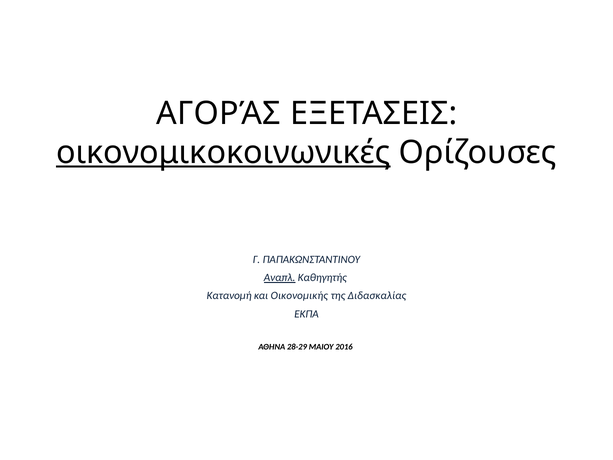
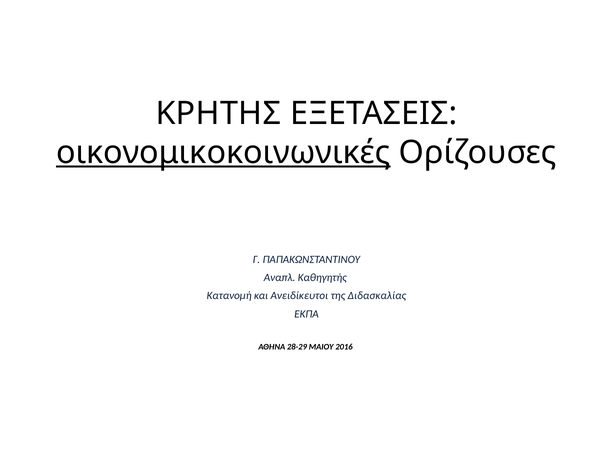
ΑΓΟΡΆΣ: ΑΓΟΡΆΣ -> ΚΡΗΤΗΣ (218, 114)
Αναπλ underline: present -> none (280, 278)
Οικονομικής: Οικονομικής -> Ανειδίκευτοι (299, 296)
